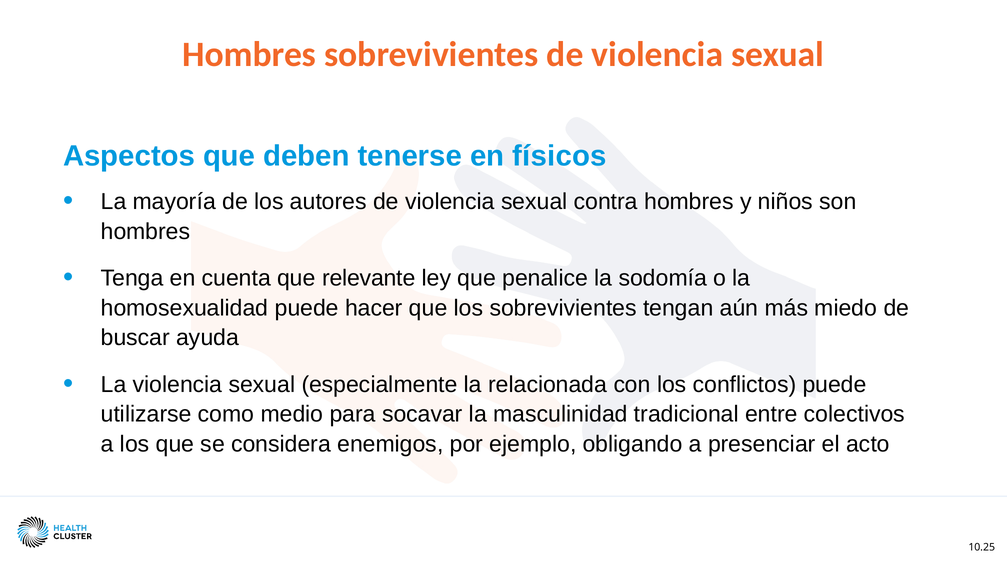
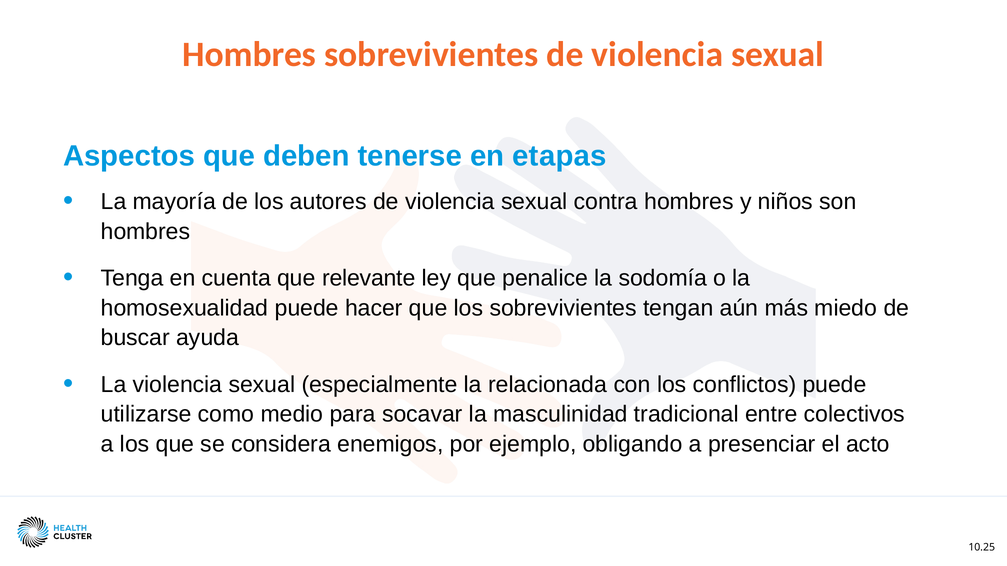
físicos: físicos -> etapas (560, 156)
